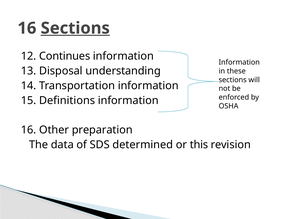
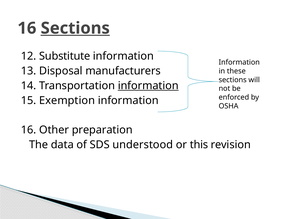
Continues: Continues -> Substitute (65, 56)
understanding: understanding -> manufacturers (123, 71)
information underline: none -> present (148, 85)
Definitions: Definitions -> Exemption (67, 100)
determined: determined -> understood (143, 144)
